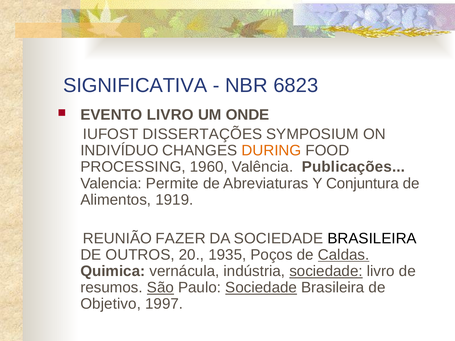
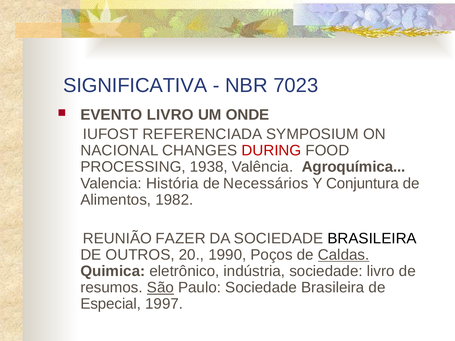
6823: 6823 -> 7023 (296, 86)
DISSERTAÇÕES: DISSERTAÇÕES -> REFERENCIADA (202, 134)
INDIVÍDUO: INDIVÍDUO -> NACIONAL (119, 151)
DURING colour: orange -> red (271, 151)
1960: 1960 -> 1938 (209, 167)
Publicações: Publicações -> Agroquímica (354, 167)
Permite: Permite -> História (172, 183)
Abreviaturas: Abreviaturas -> Necessários (266, 183)
1919: 1919 -> 1982 (174, 200)
1935: 1935 -> 1990 (227, 255)
vernácula: vernácula -> eletrônico (184, 271)
sociedade underline: present -> none (326, 271)
Sociedade underline: present -> none (261, 288)
Objetivo: Objetivo -> Especial (111, 304)
